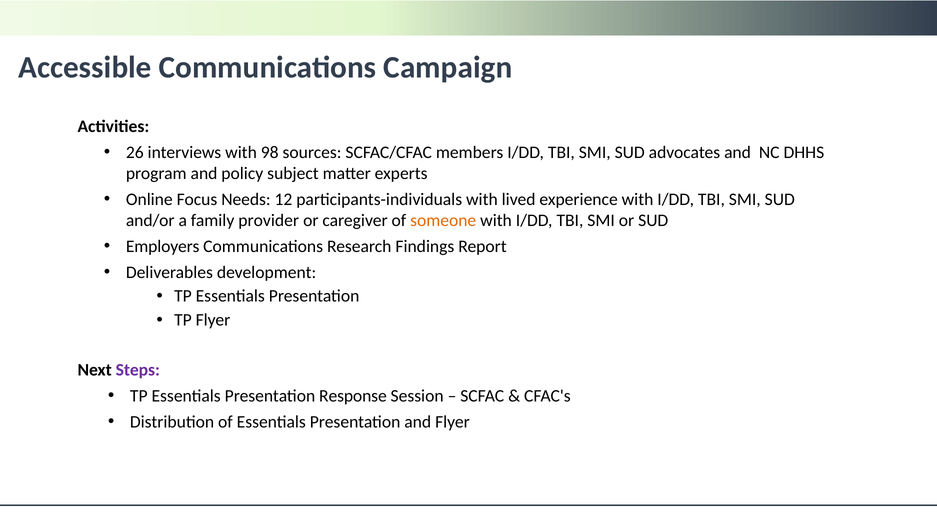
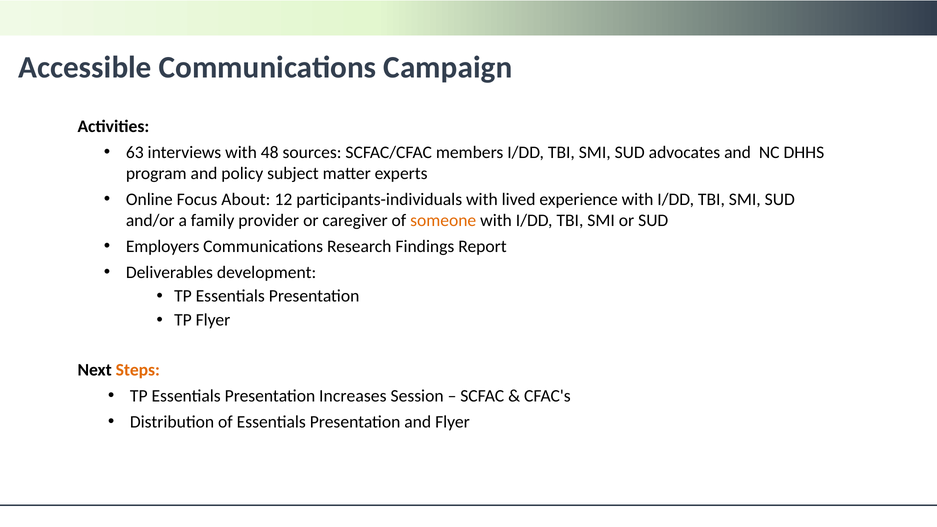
26: 26 -> 63 (135, 153)
98: 98 -> 48 (270, 153)
Needs: Needs -> About (246, 200)
Steps colour: purple -> orange (138, 370)
Response: Response -> Increases (353, 396)
